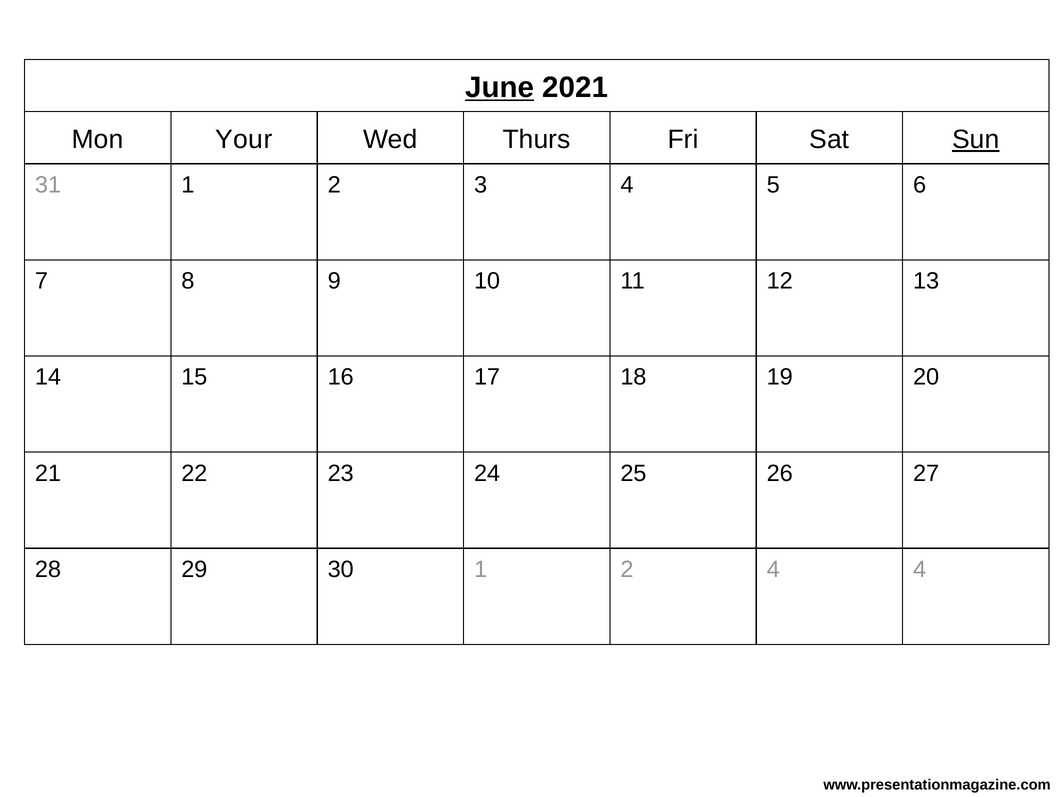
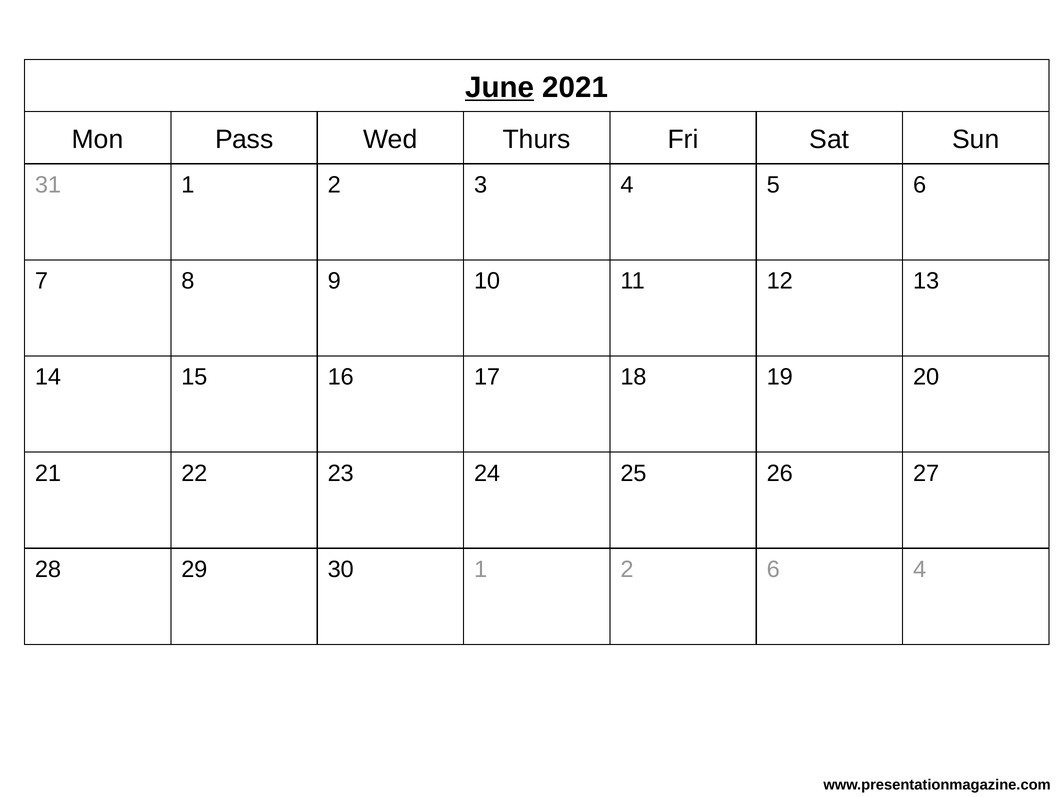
Your: Your -> Pass (244, 140)
Sun underline: present -> none (976, 140)
2 4: 4 -> 6 (773, 570)
